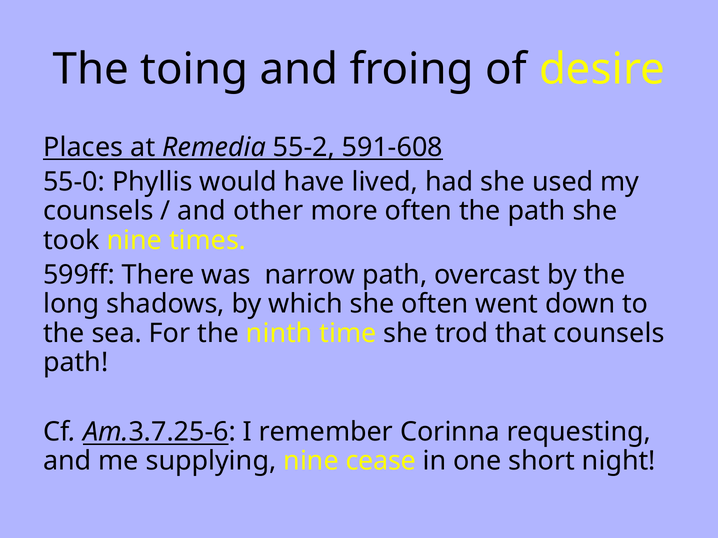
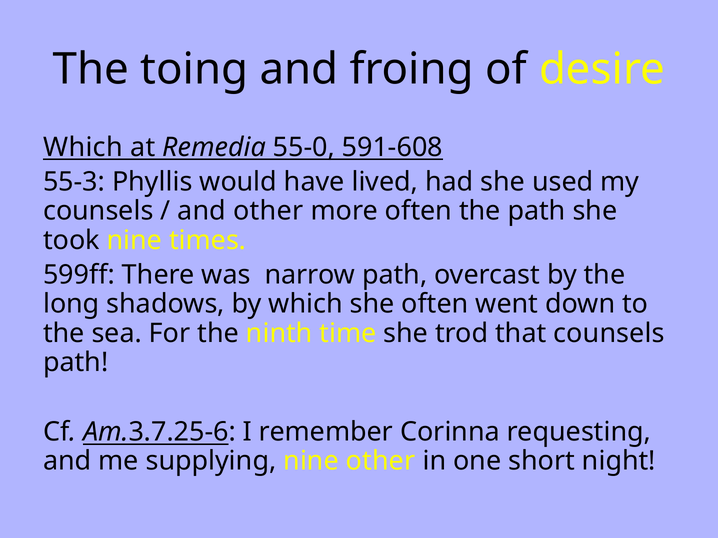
Places: Places -> Which (83, 147)
55-2: 55-2 -> 55-0 (304, 147)
55-0: 55-0 -> 55-3 (74, 182)
nine cease: cease -> other (381, 461)
